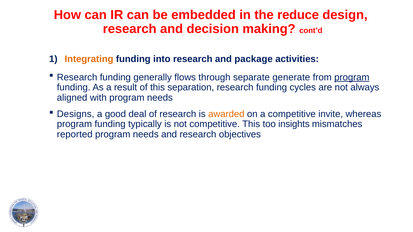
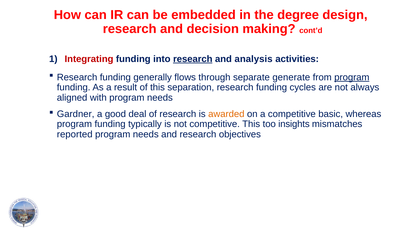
reduce: reduce -> degree (298, 15)
Integrating colour: orange -> red (89, 59)
research underline: none -> present (193, 59)
package: package -> analysis (254, 59)
Designs: Designs -> Gardner (76, 114)
invite: invite -> basic (331, 114)
